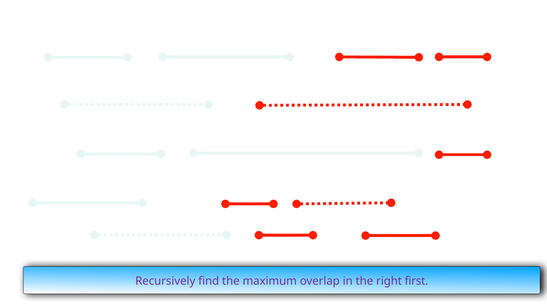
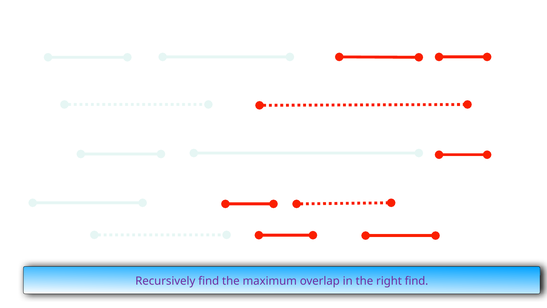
right first: first -> find (416, 281)
